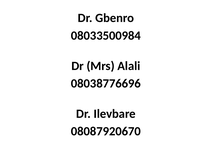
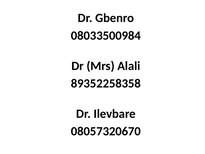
08038776696: 08038776696 -> 89352258358 (106, 83)
08087920670: 08087920670 -> 08057320670 (106, 131)
